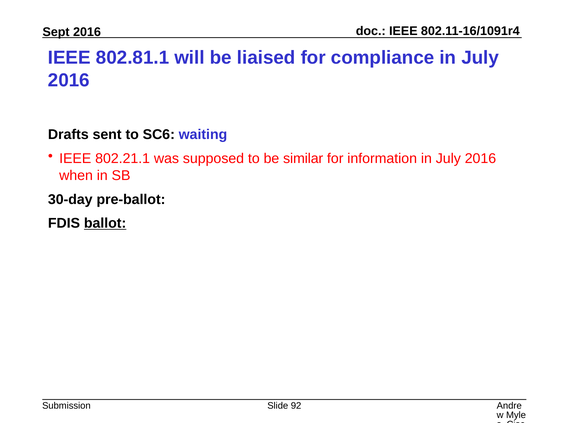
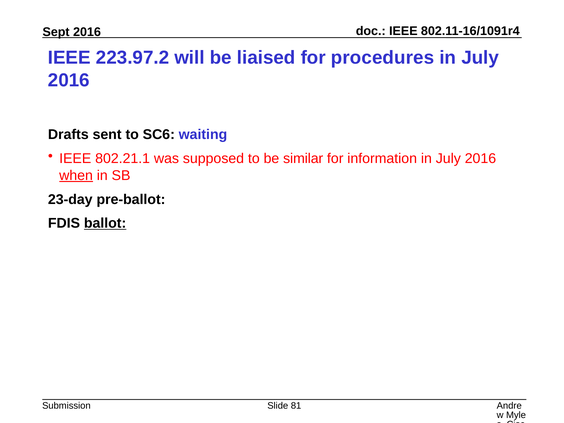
802.81.1: 802.81.1 -> 223.97.2 (133, 58)
compliance: compliance -> procedures (383, 58)
when underline: none -> present (76, 175)
30-day: 30-day -> 23-day (70, 199)
92: 92 -> 81 (296, 406)
